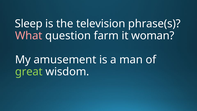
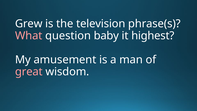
Sleep: Sleep -> Grew (29, 24)
farm: farm -> baby (106, 36)
woman: woman -> highest (153, 36)
great colour: light green -> pink (29, 72)
